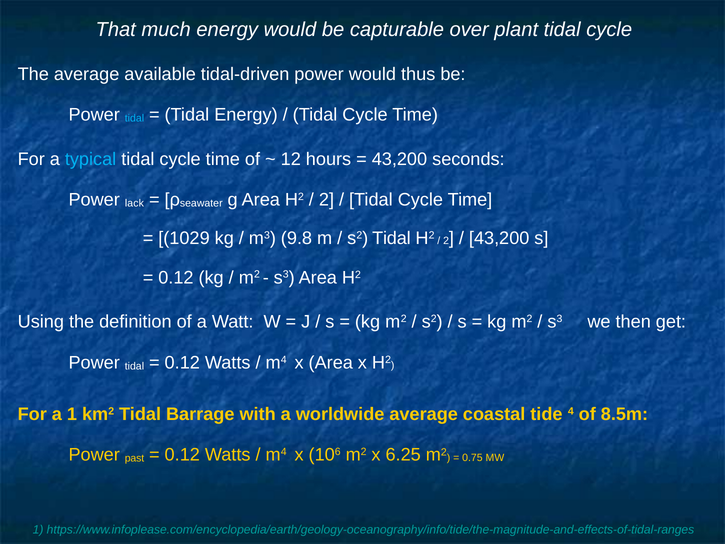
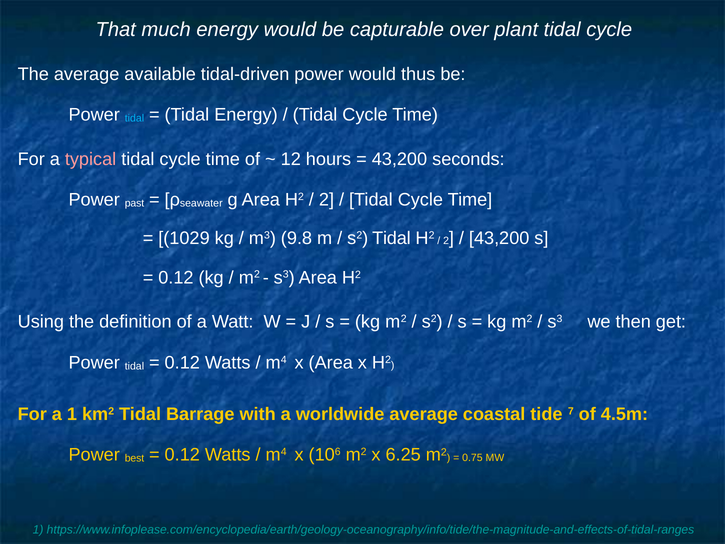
typical colour: light blue -> pink (91, 159)
lack: lack -> past (135, 203)
4: 4 -> 7 (571, 411)
8.5m: 8.5m -> 4.5m (624, 414)
past: past -> best (135, 458)
